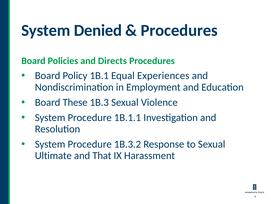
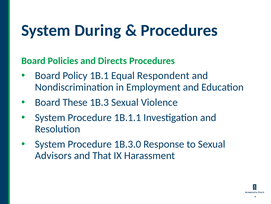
Denied: Denied -> During (98, 30)
Experiences: Experiences -> Respondent (163, 75)
1B.3.2: 1B.3.2 -> 1B.3.0 (128, 144)
Ultimate: Ultimate -> Advisors (53, 155)
